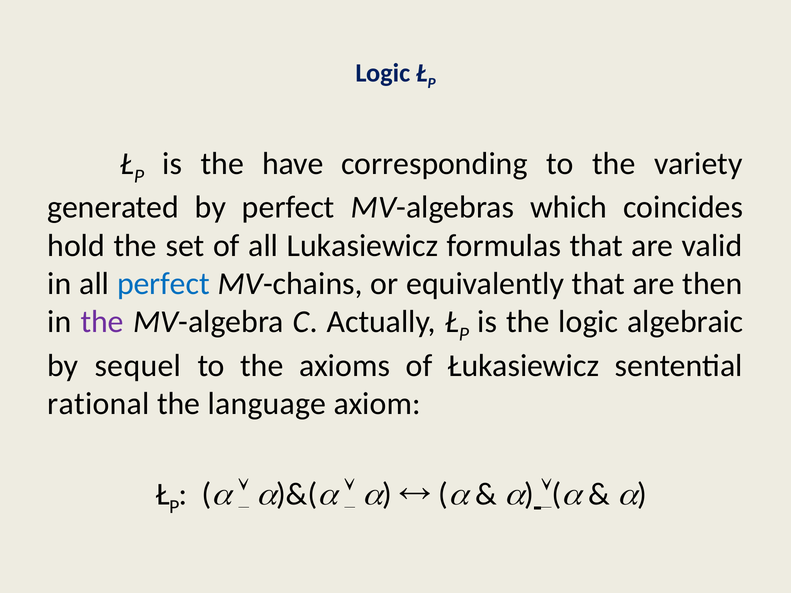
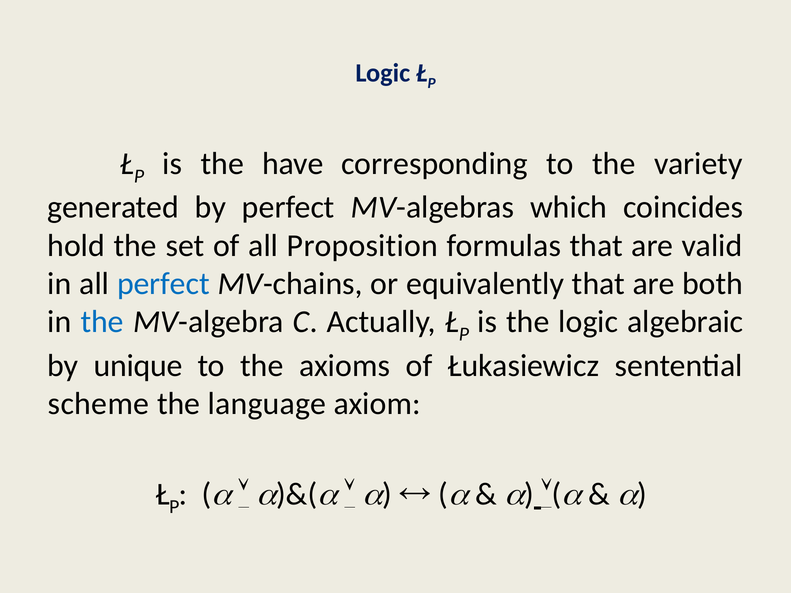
Lukasiewicz: Lukasiewicz -> Proposition (362, 246)
then: then -> both (713, 284)
the colour: purple -> blue (102, 322)
sequel: sequel -> unique (138, 366)
rational: rational -> scheme (98, 404)
